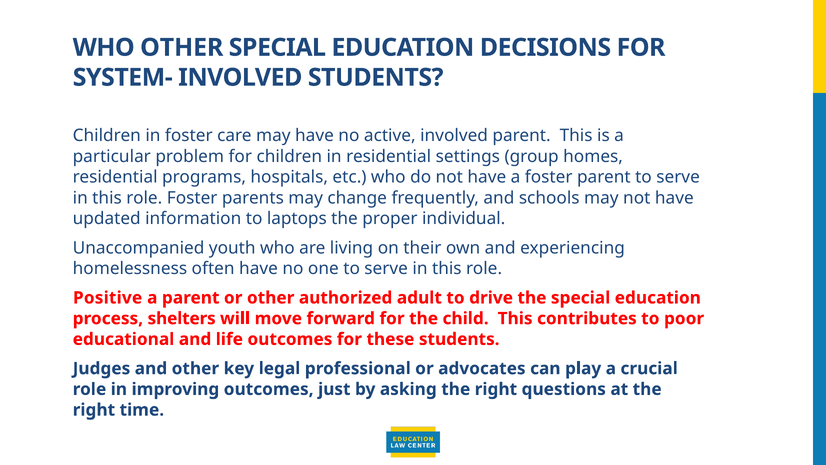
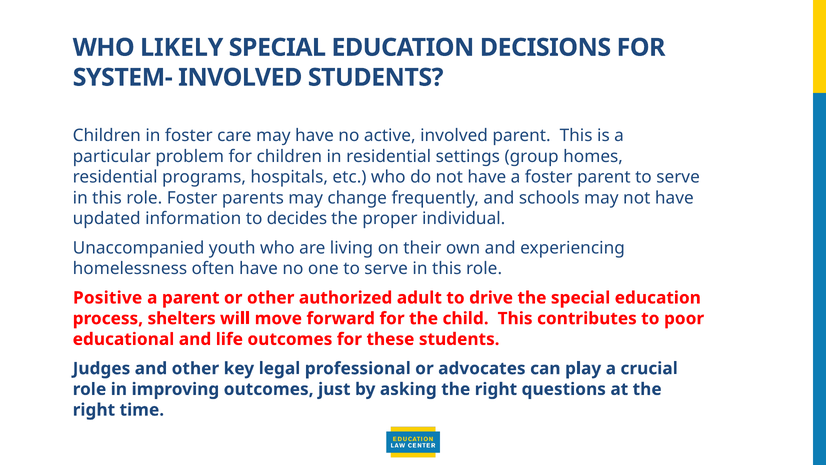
WHO OTHER: OTHER -> LIKELY (182, 47)
laptops: laptops -> decides (297, 218)
